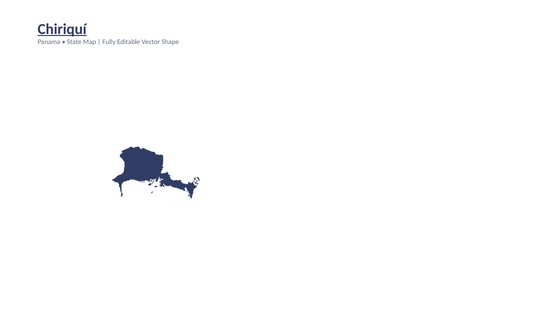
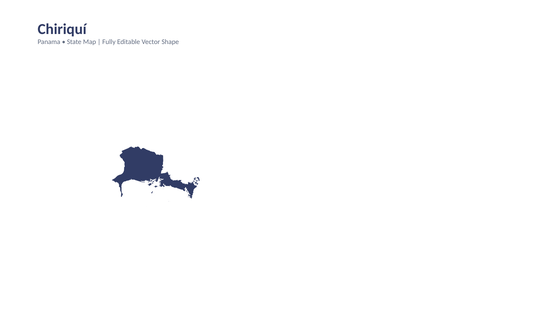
Chiriquí underline: present -> none (62, 29)
